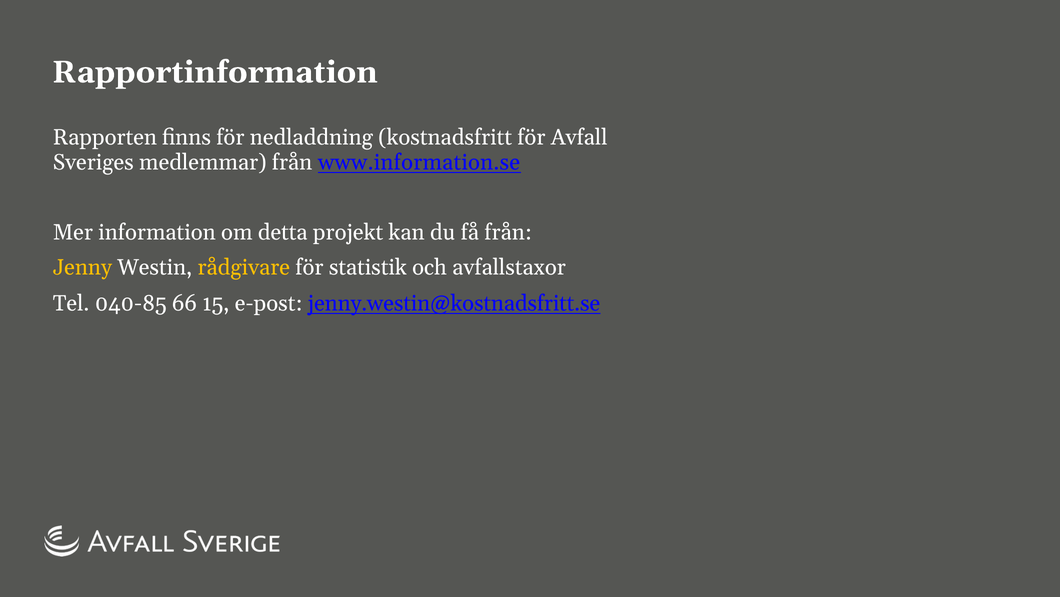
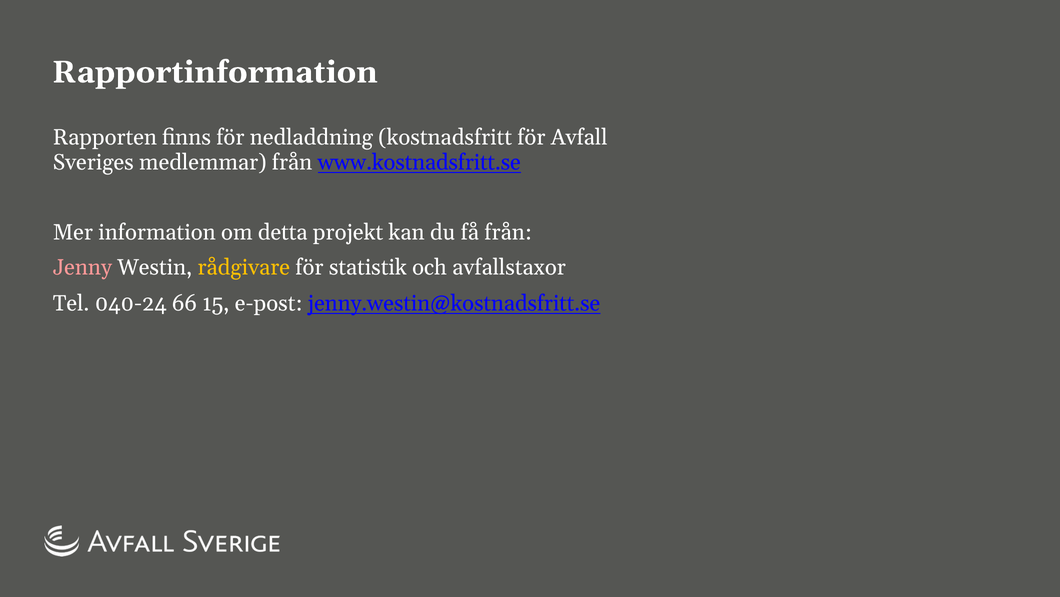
www.information.se: www.information.se -> www.kostnadsfritt.se (419, 162)
Jenny colour: yellow -> pink (82, 267)
040-85: 040-85 -> 040-24 (131, 303)
